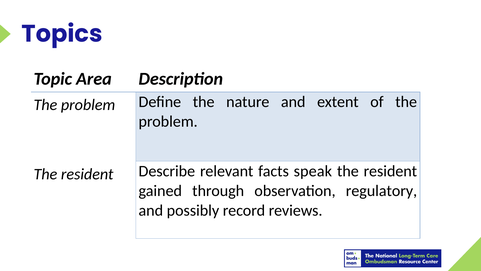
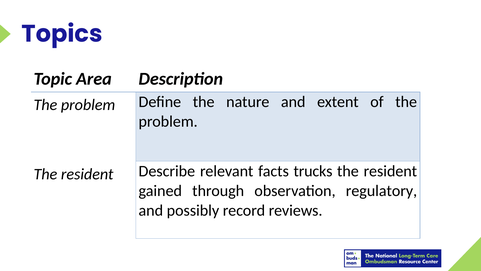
speak: speak -> trucks (313, 171)
